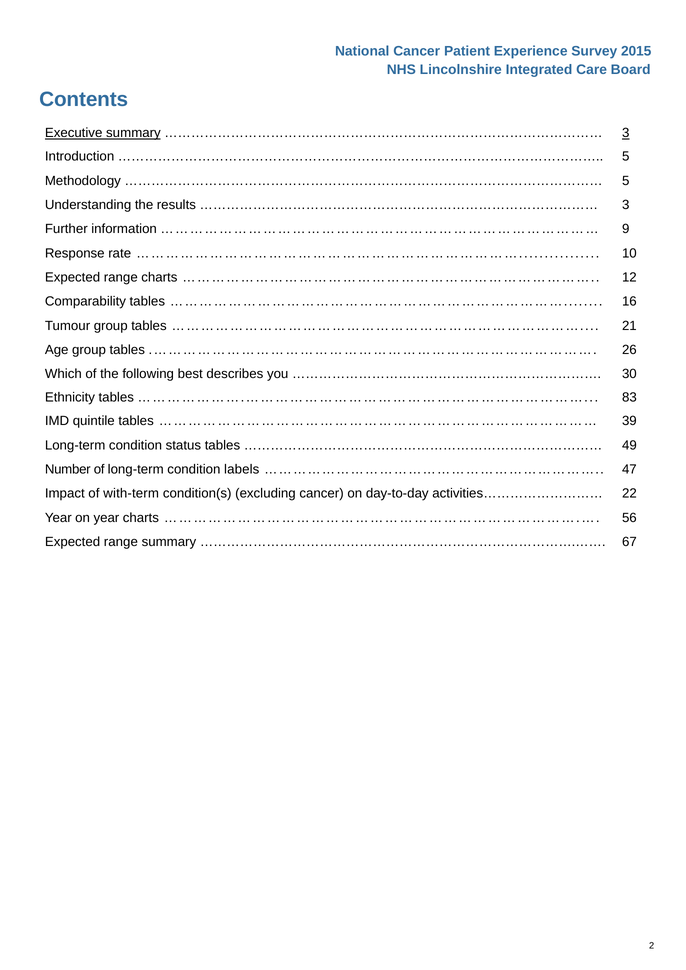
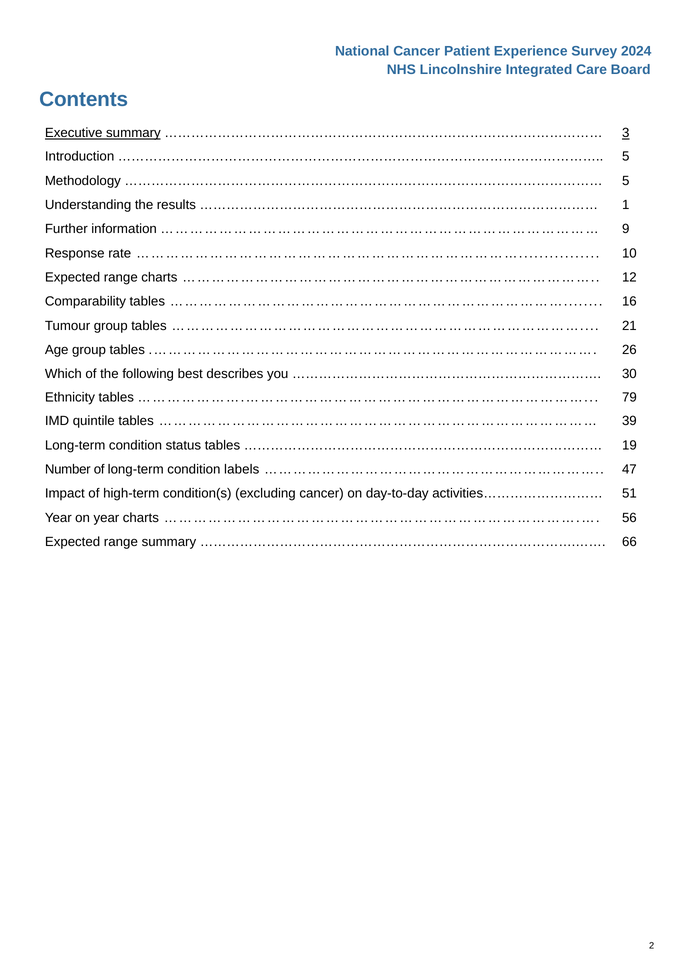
2015: 2015 -> 2024 (636, 51)
3: 3 -> 1 (626, 205)
83: 83 -> 79 (629, 398)
49: 49 -> 19 (629, 446)
with-term: with-term -> high-term (131, 494)
22: 22 -> 51 (629, 494)
67: 67 -> 66 (629, 542)
